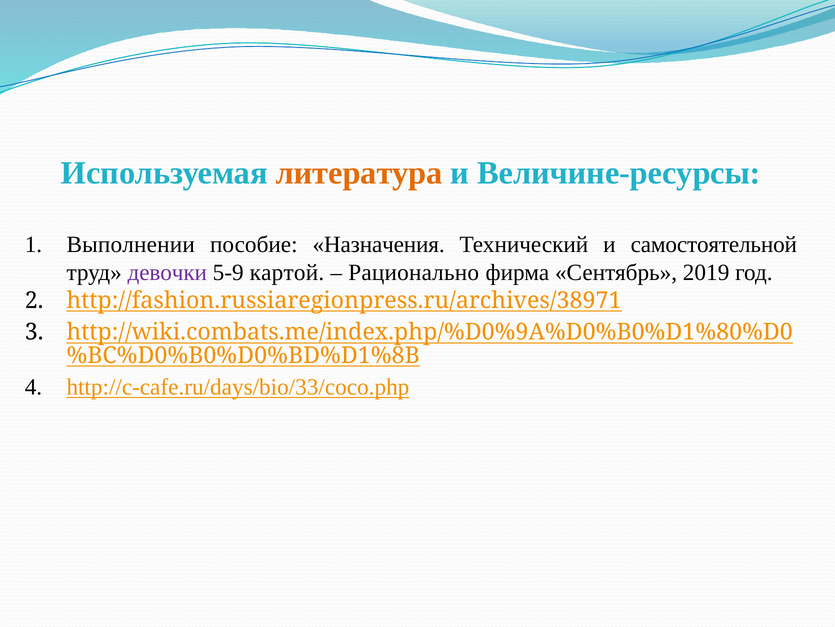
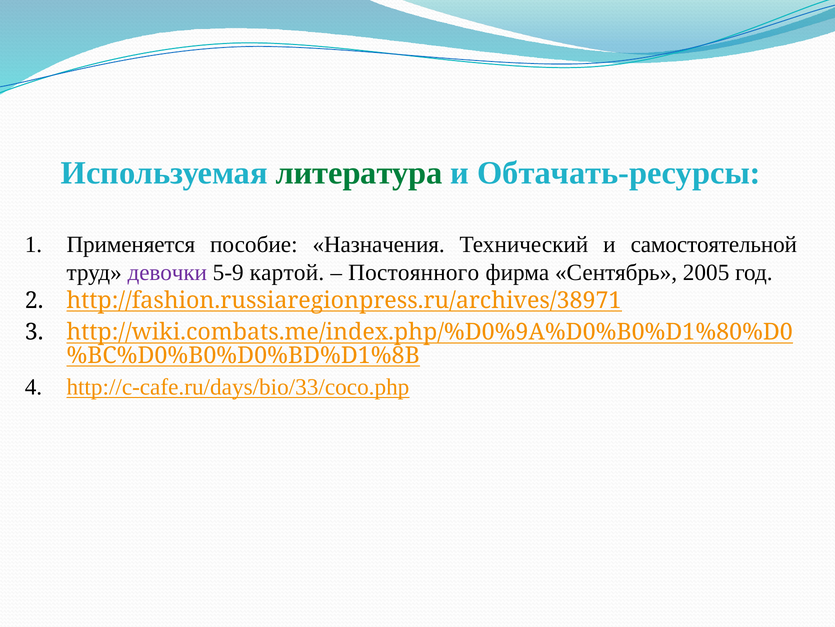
литература colour: orange -> green (359, 173)
Величине-ресурсы: Величине-ресурсы -> Обтачать-ресурсы (619, 173)
Выполнении: Выполнении -> Применяется (131, 245)
Рационально: Рационально -> Постоянного (414, 272)
2019: 2019 -> 2005 (706, 272)
